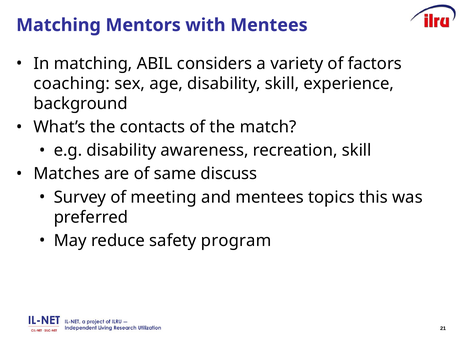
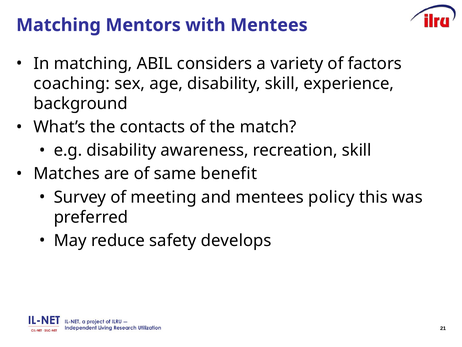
discuss: discuss -> benefit (229, 174)
topics: topics -> policy (331, 197)
program: program -> develops (236, 240)
